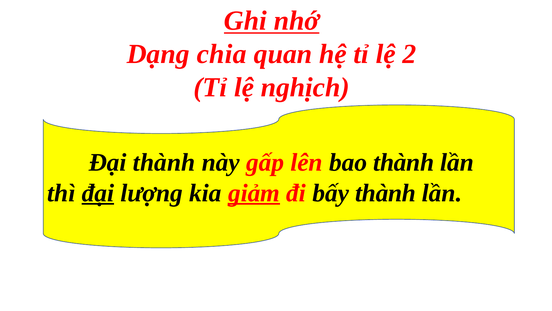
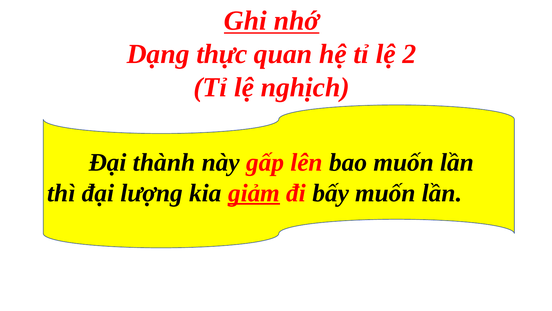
chia: chia -> thực (222, 54)
bao thành: thành -> muốn (404, 162)
đại underline: present -> none (98, 193)
bấy thành: thành -> muốn (385, 193)
